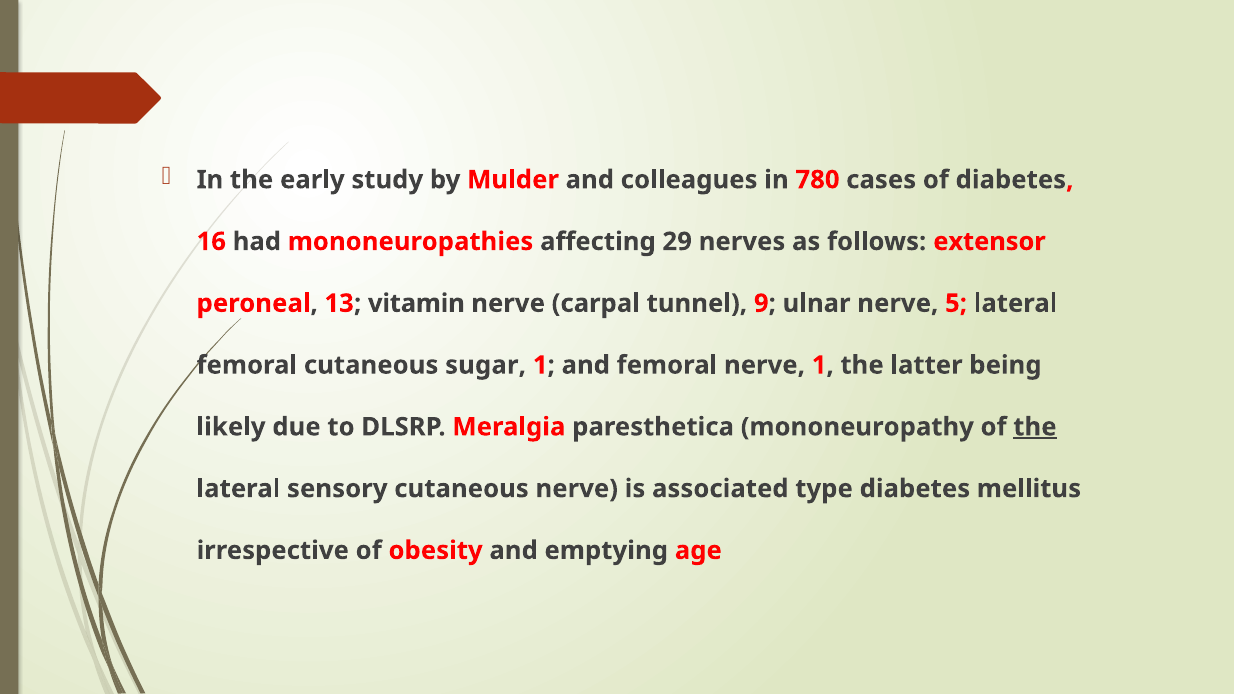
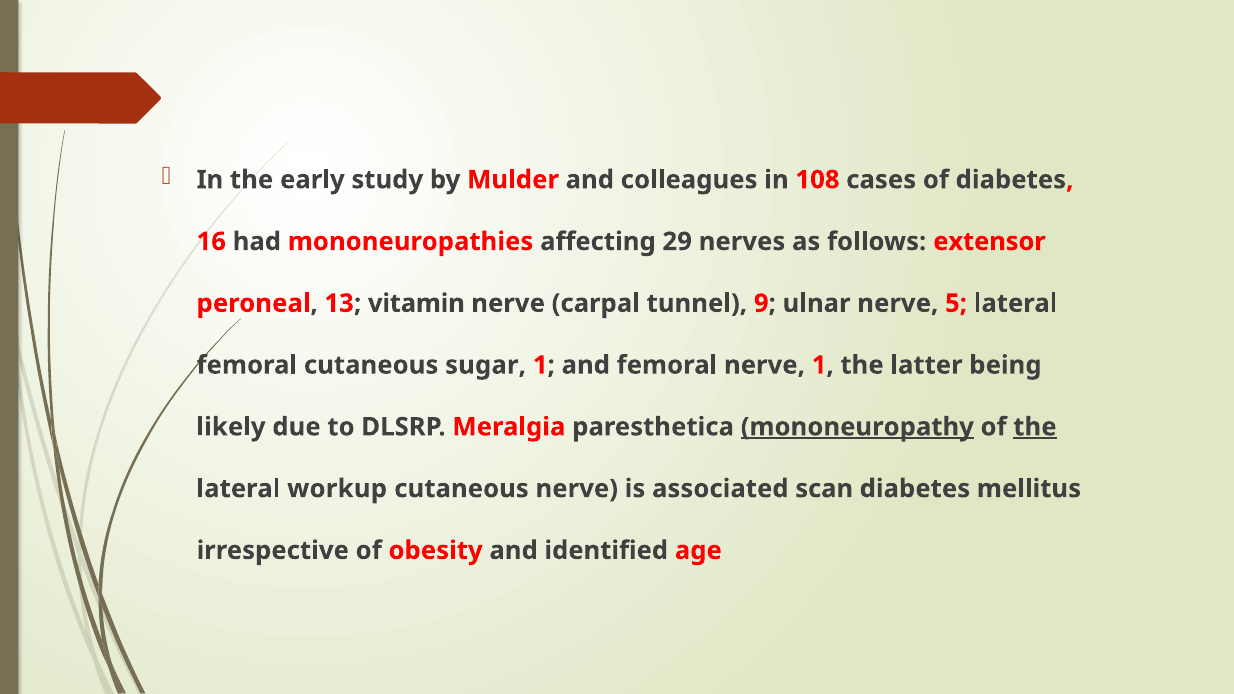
780: 780 -> 108 (818, 180)
mononeuropathy underline: none -> present (857, 427)
sensory: sensory -> workup (337, 489)
type: type -> scan (824, 489)
emptying: emptying -> identified (606, 551)
